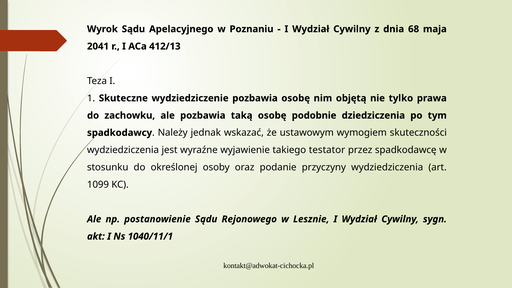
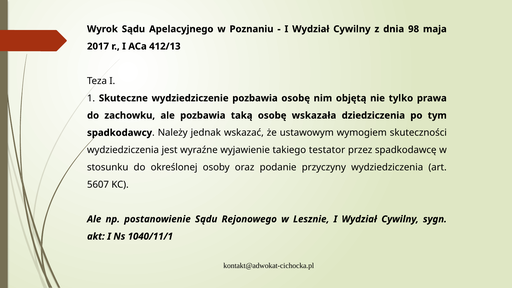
68: 68 -> 98 (414, 29)
2041: 2041 -> 2017 (98, 46)
podobnie: podobnie -> wskazała (314, 115)
1099: 1099 -> 5607 (98, 185)
